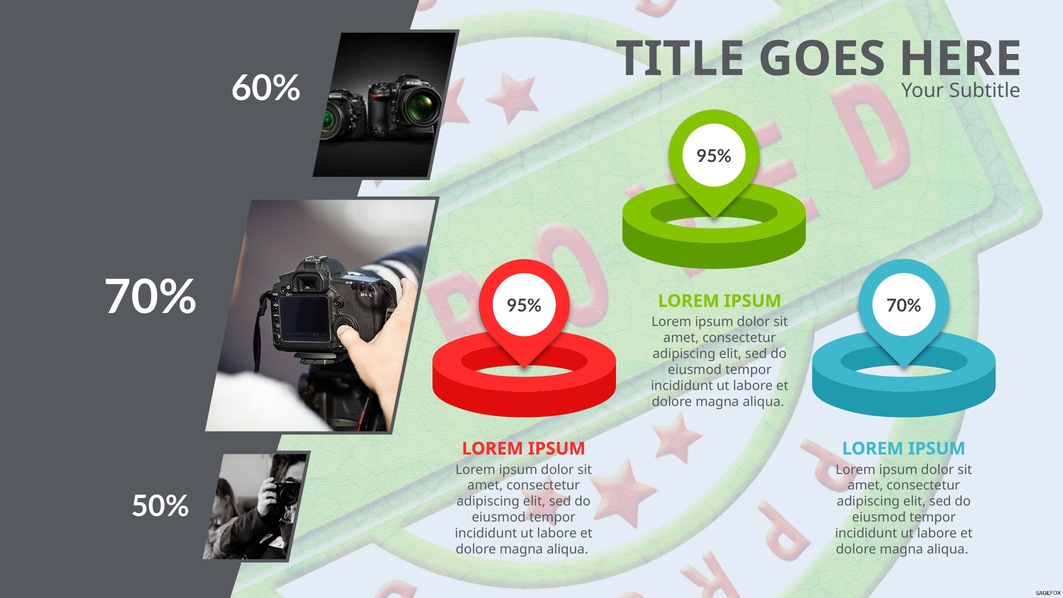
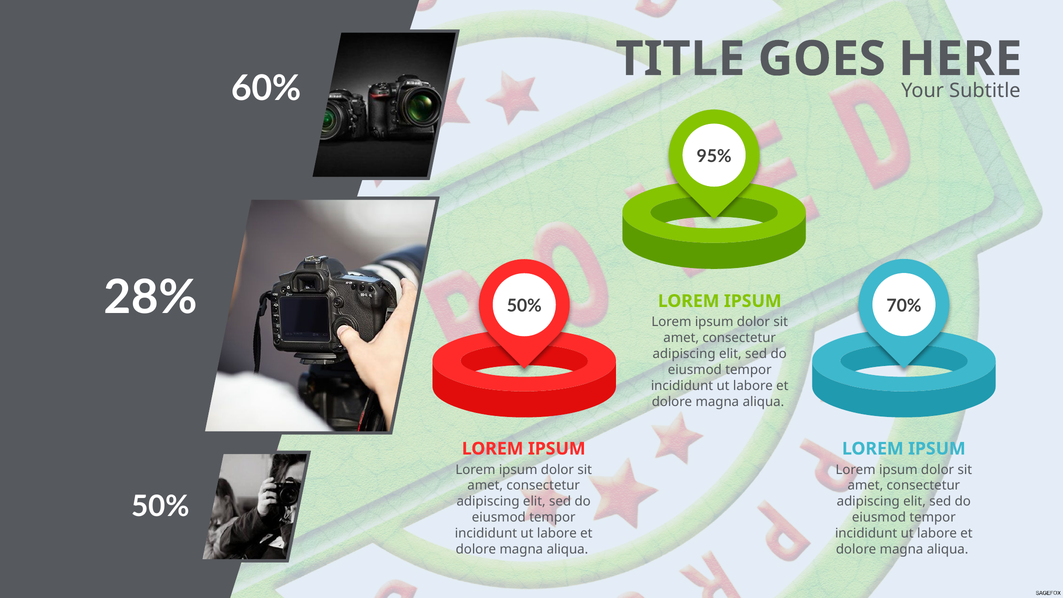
70%: 70% -> 28% (151, 297)
95%: 95% -> 50% (524, 306)
